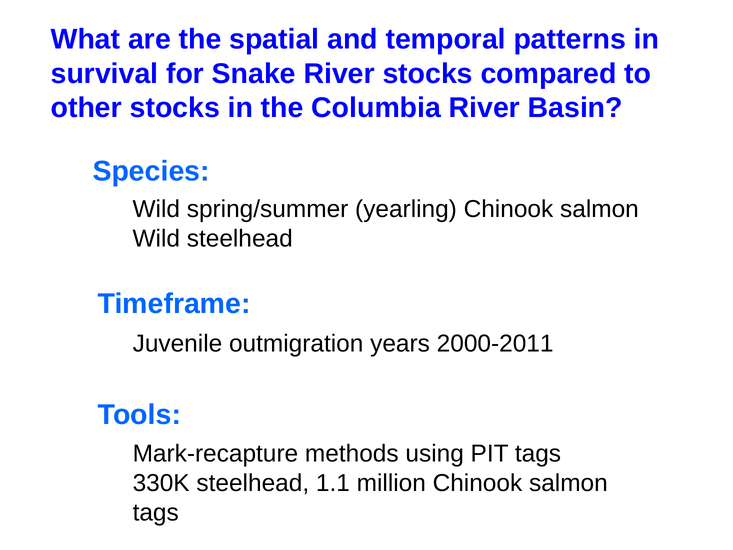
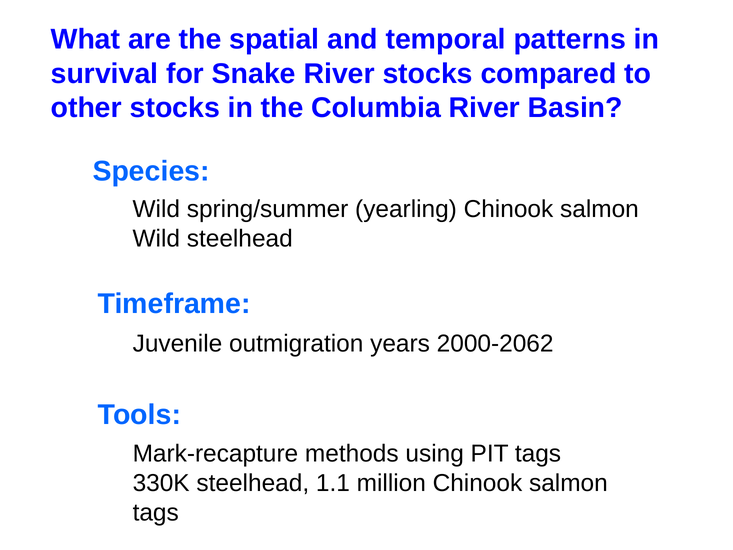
2000-2011: 2000-2011 -> 2000-2062 (495, 344)
